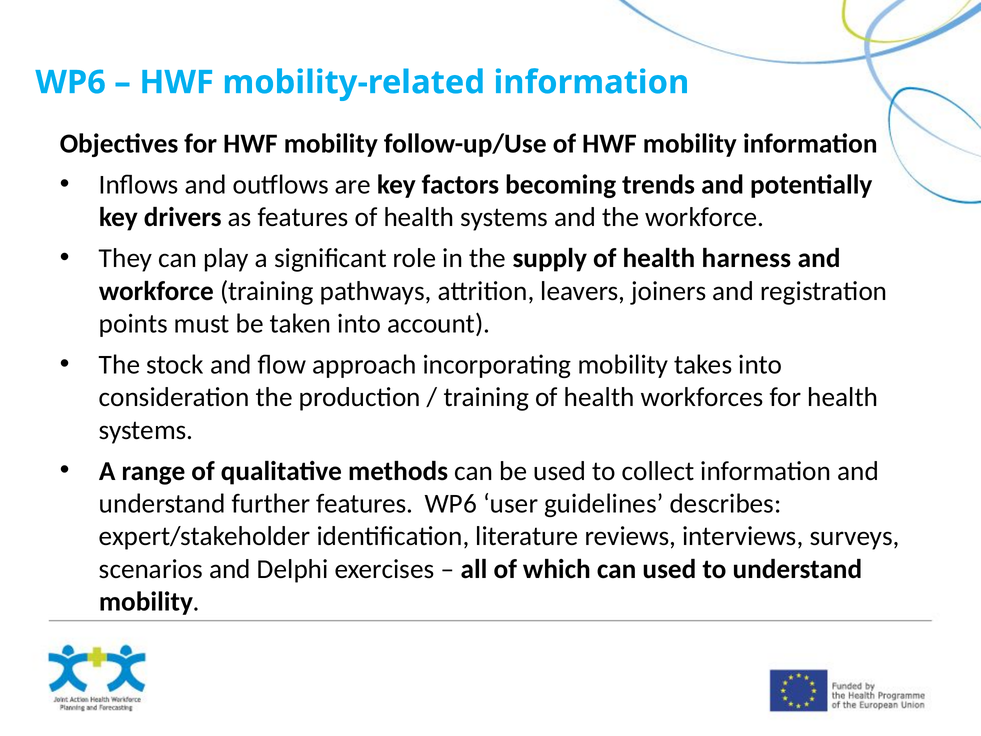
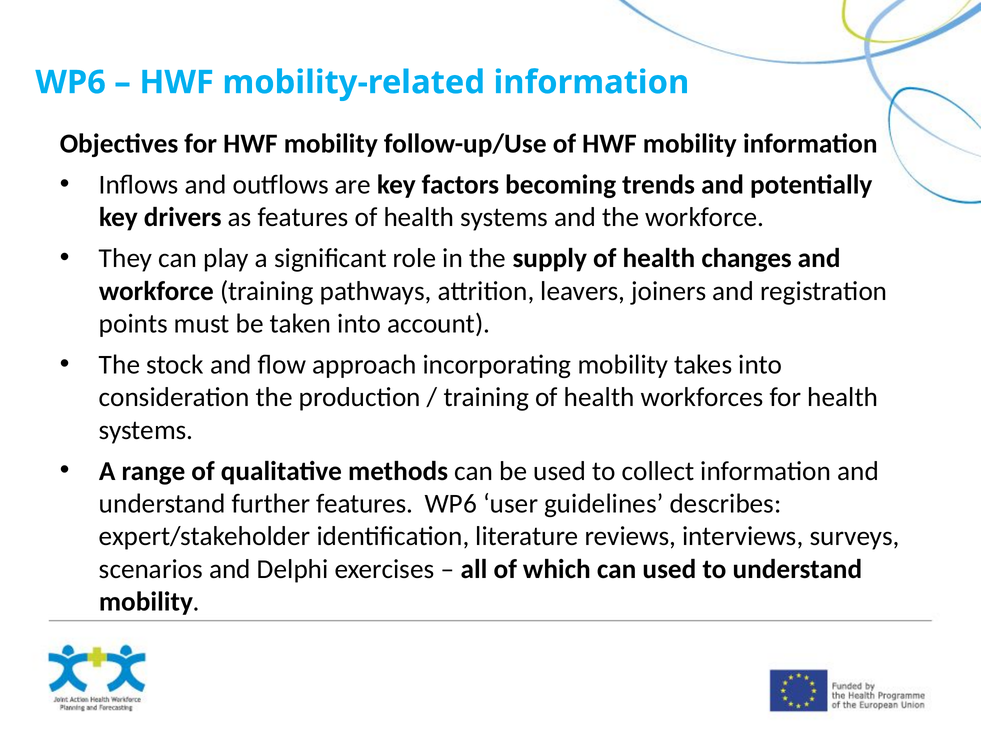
harness: harness -> changes (747, 258)
